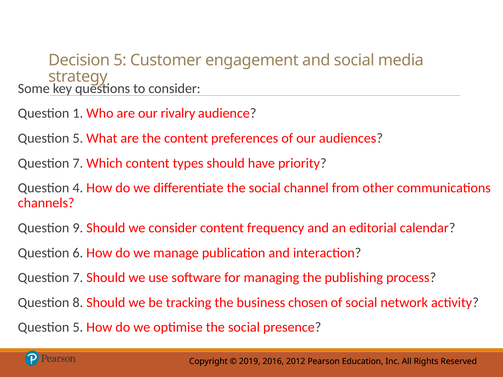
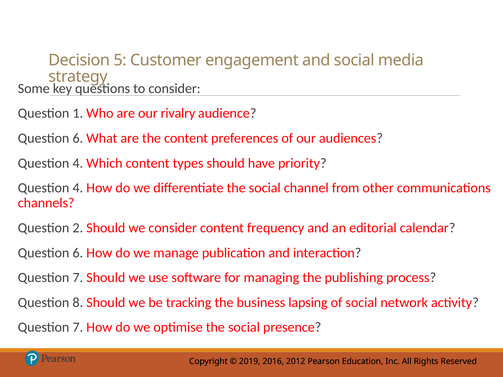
5: 5 -> 6 (78, 138)
7: 7 -> 4 (78, 163)
9: 9 -> 2 (78, 228)
chosen: chosen -> lapsing (308, 303)
5: 5 -> 7 (78, 328)
